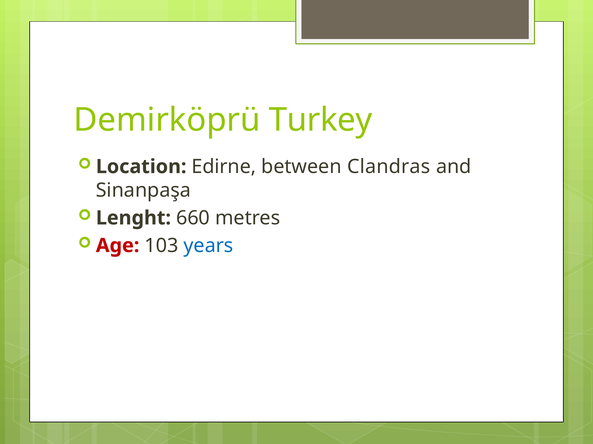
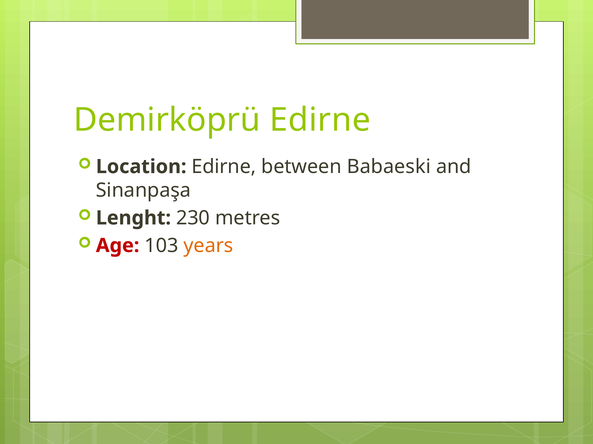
Demirköprü Turkey: Turkey -> Edirne (320, 120)
Clandras: Clandras -> Babaeski (389, 167)
660: 660 -> 230 (193, 218)
years colour: blue -> orange (208, 246)
